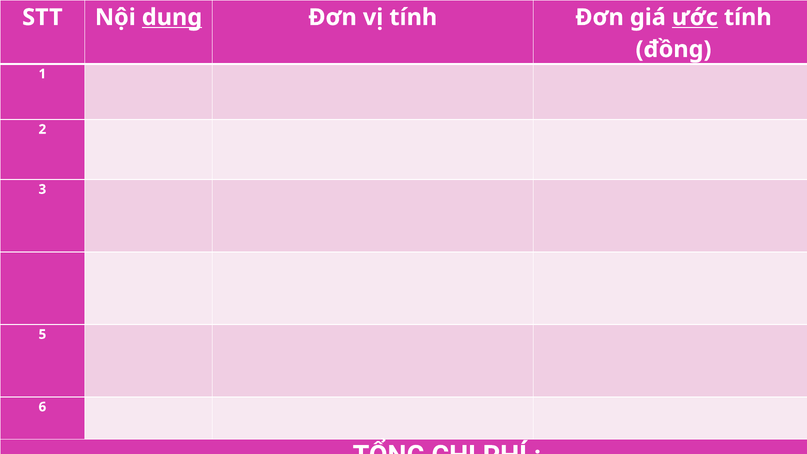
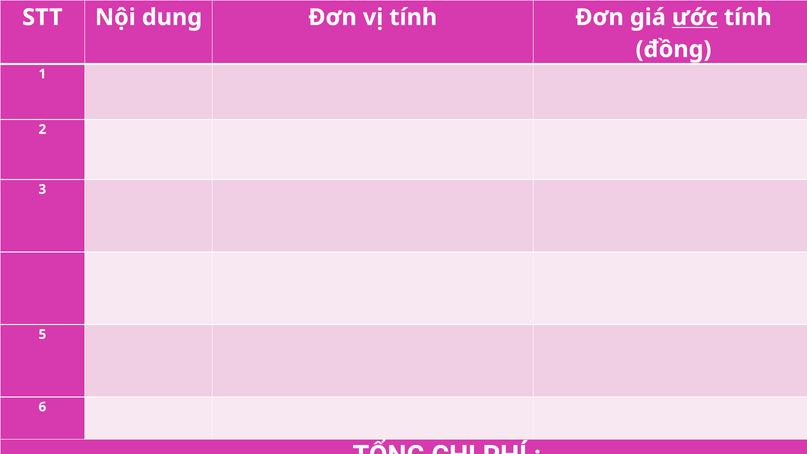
dung underline: present -> none (172, 17)
